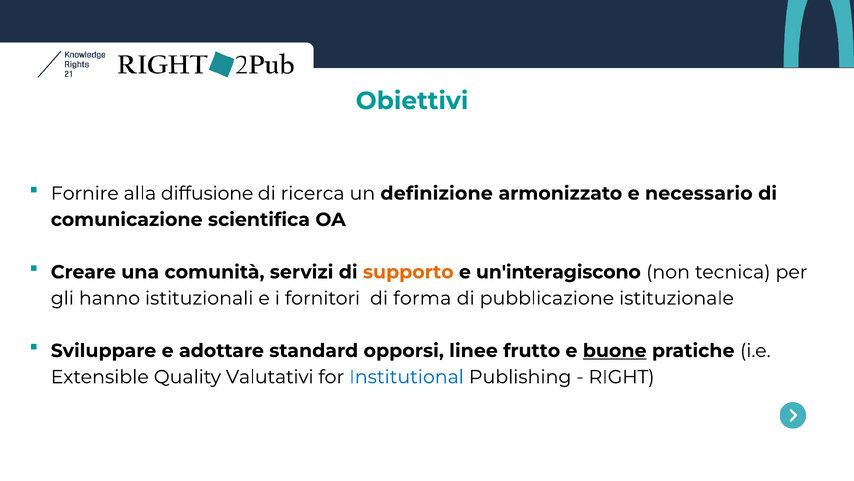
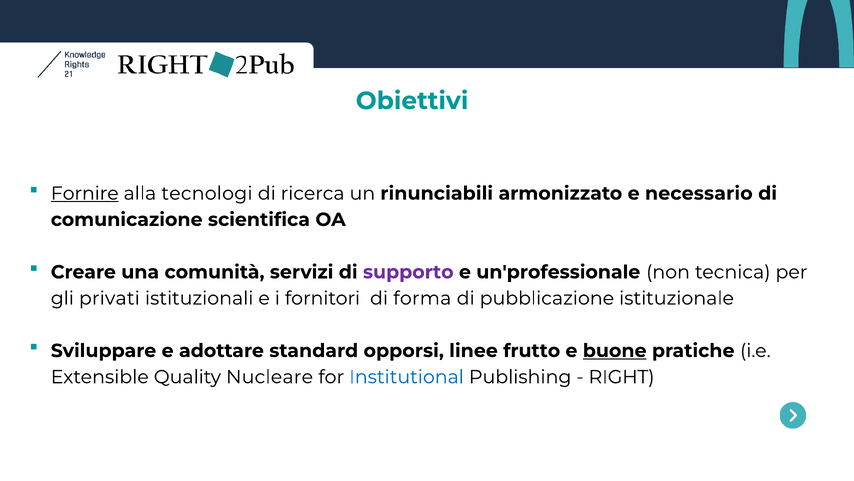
Fornire underline: none -> present (85, 193)
diffusione: diffusione -> tecnologi (207, 193)
definizione: definizione -> rinunciabili (437, 193)
supporto colour: orange -> purple (408, 272)
un'interagiscono: un'interagiscono -> un'professionale (558, 272)
hanno: hanno -> privati (109, 298)
Valutativi: Valutativi -> Nucleare (270, 377)
